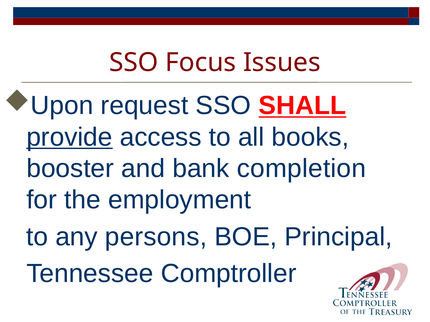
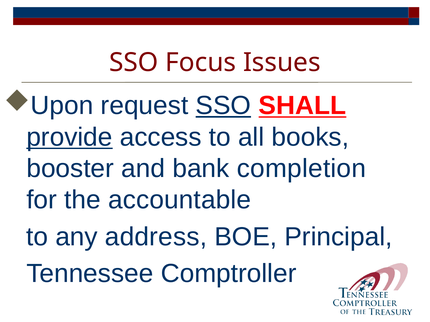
SSO underline: none -> present (223, 106)
employment: employment -> accountable (180, 200)
persons: persons -> address (156, 237)
